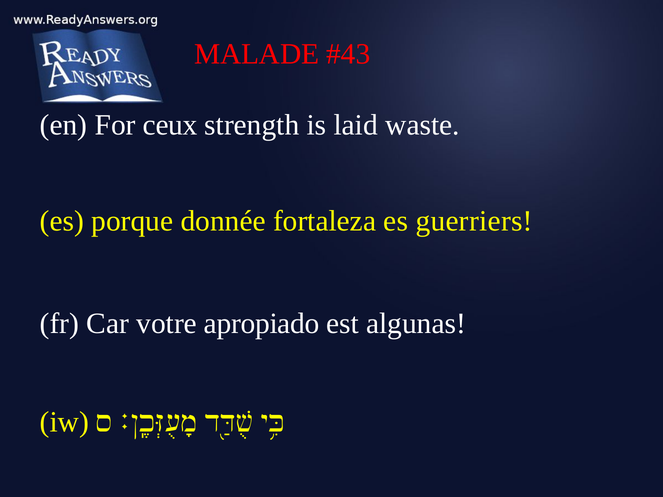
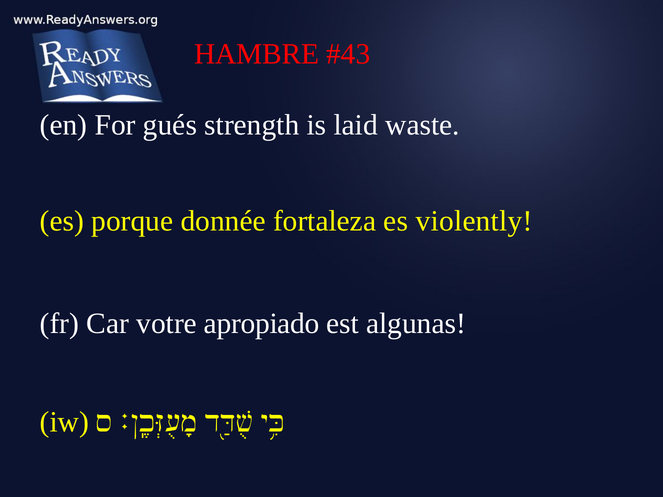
MALADE: MALADE -> HAMBRE (257, 54)
ceux: ceux -> gués (170, 125)
guerriers: guerriers -> violently (474, 221)
